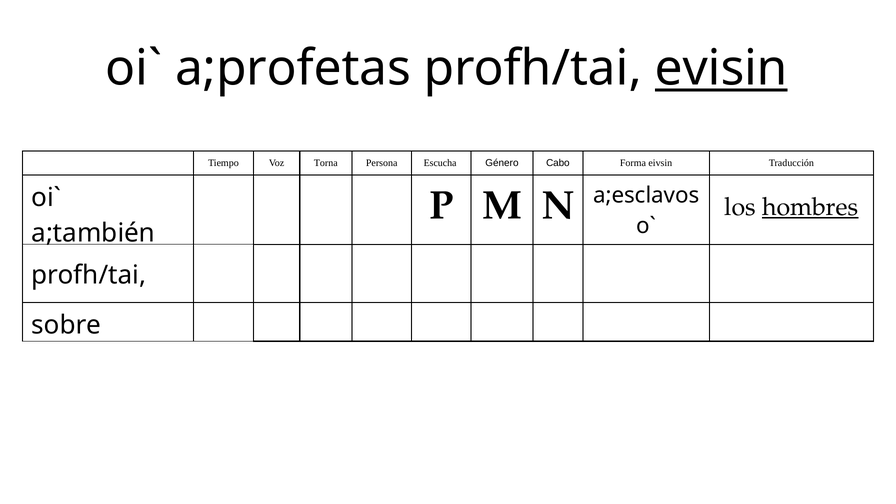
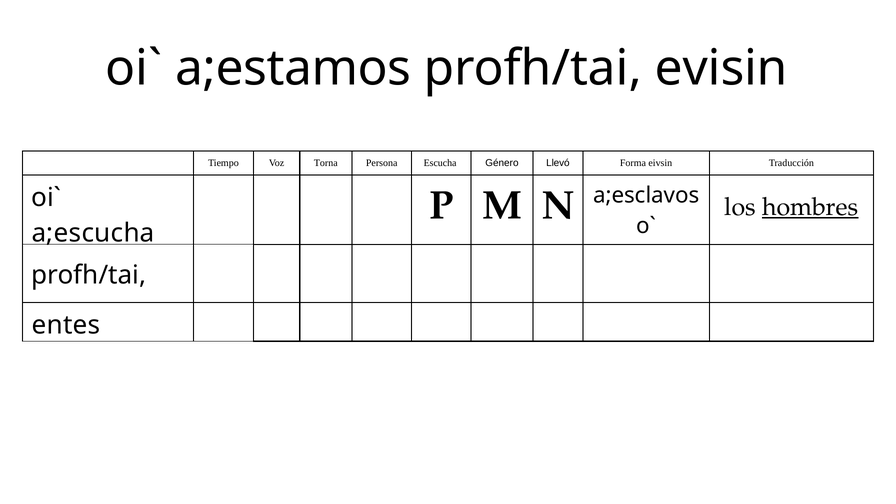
a;profetas: a;profetas -> a;estamos (293, 68)
evisin underline: present -> none (721, 68)
Cabo: Cabo -> Llevó (558, 163)
a;también: a;también -> a;escucha (93, 233)
sobre: sobre -> entes (66, 325)
